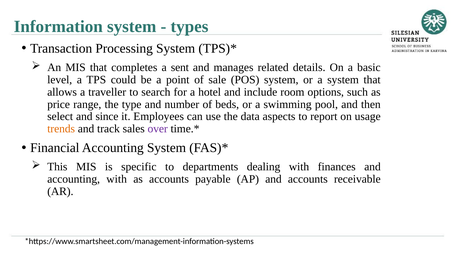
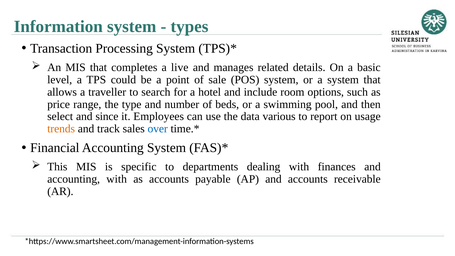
sent: sent -> live (180, 67)
aspects: aspects -> various (279, 117)
over colour: purple -> blue (158, 129)
